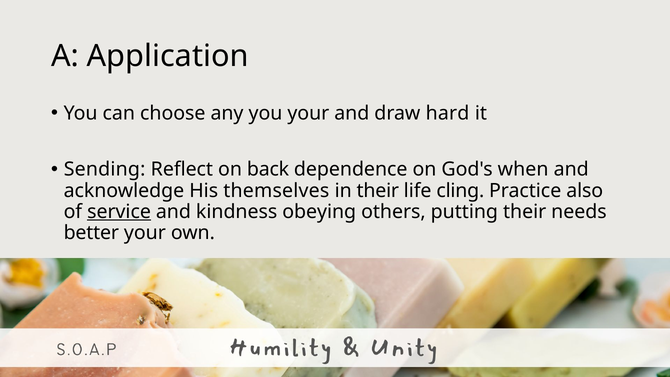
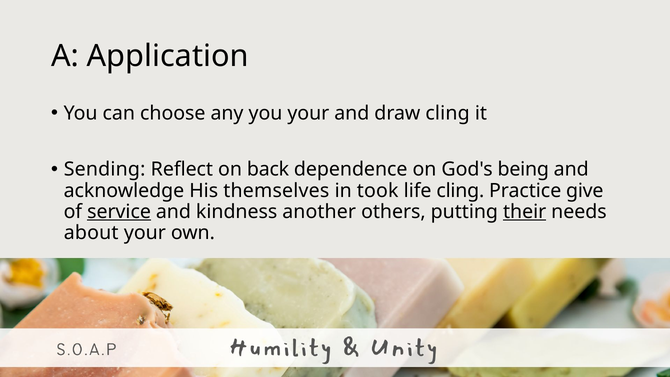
draw hard: hard -> cling (448, 113)
when: when -> being (523, 169)
in their: their -> took (378, 191)
also: also -> give (585, 191)
obeying: obeying -> another (319, 212)
their underline: none -> present (525, 212)
better: better -> about (91, 233)
